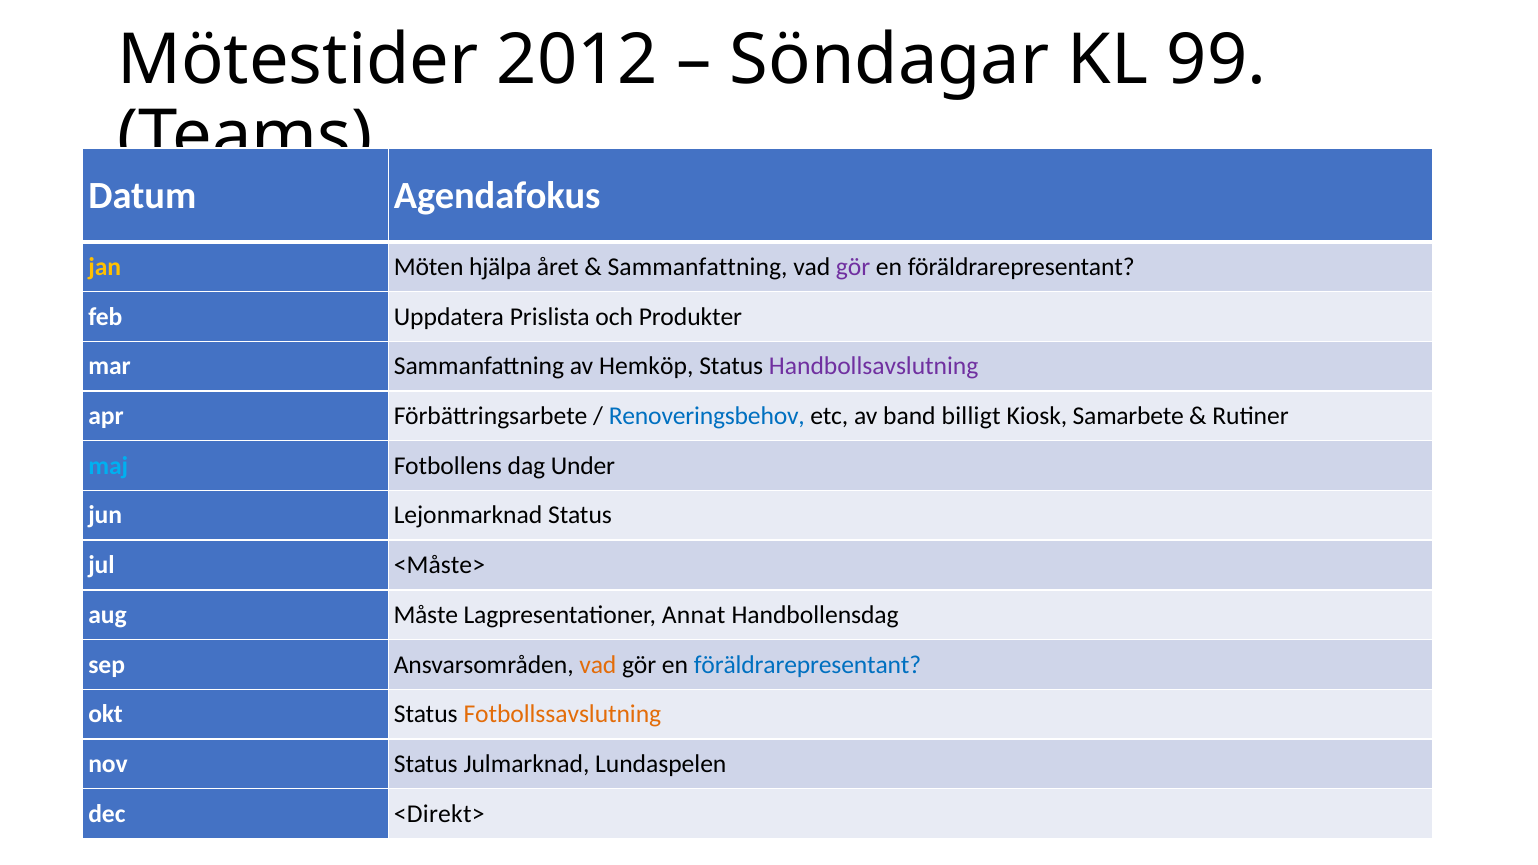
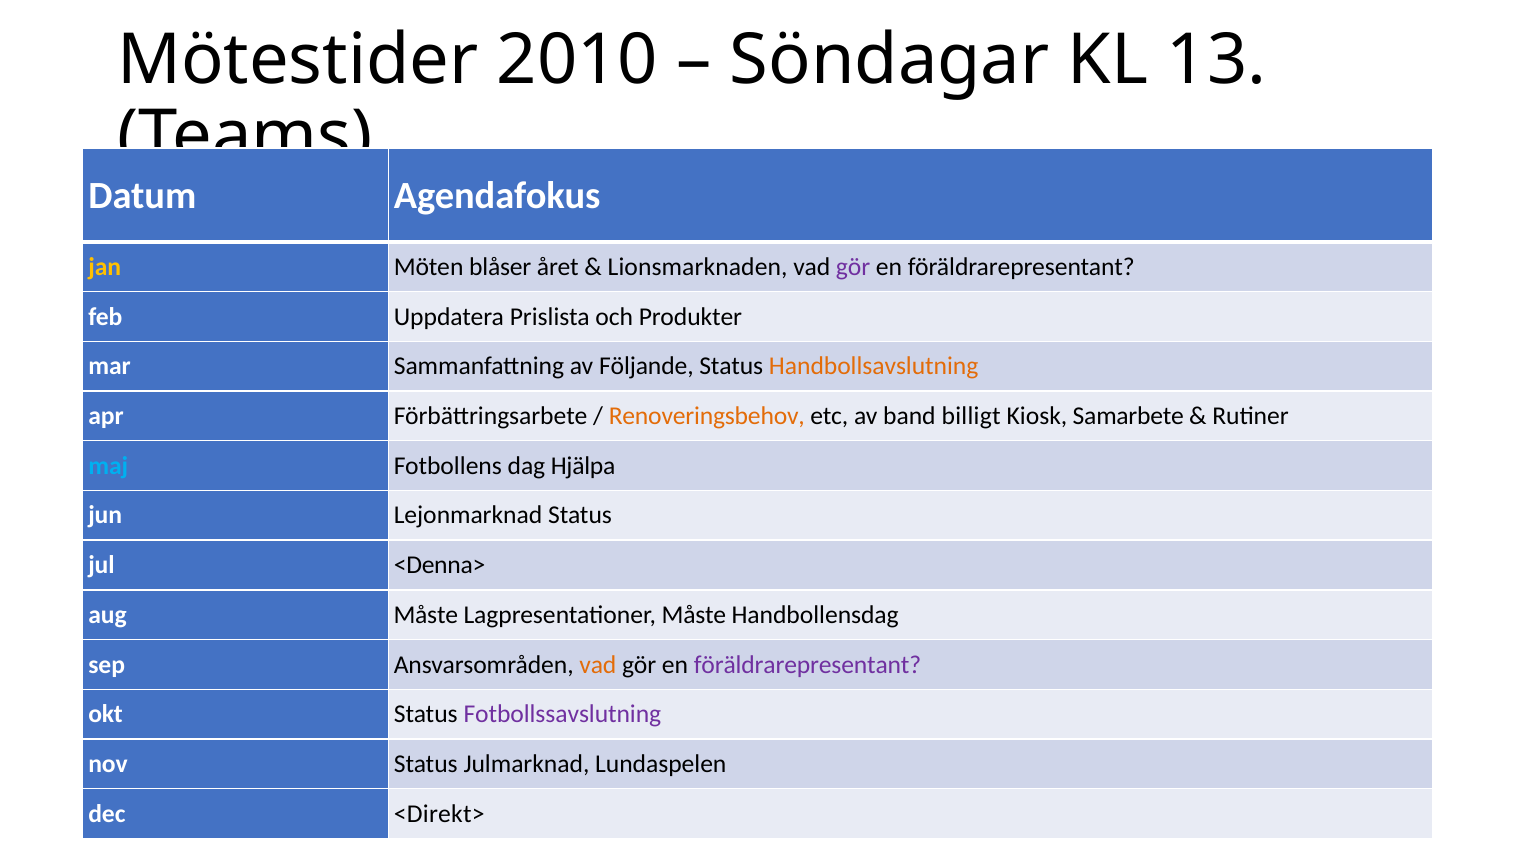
2012: 2012 -> 2010 (577, 60)
99: 99 -> 13 (1216, 60)
hjälpa: hjälpa -> blåser (500, 267)
Sammanfattning: Sammanfattning -> Lionsmarknaden (698, 267)
Hemköp: Hemköp -> Följande (646, 366)
Handbollsavslutning colour: purple -> orange (874, 366)
Renoveringsbehov colour: blue -> orange (707, 416)
Under: Under -> Hjälpa (583, 466)
<Måste>: <Måste> -> <Denna> (440, 565)
Lagpresentationer Annat: Annat -> Måste (694, 615)
föräldrarepresentant colour: blue -> purple (808, 665)
Fotbollssavslutning colour: orange -> purple (562, 715)
